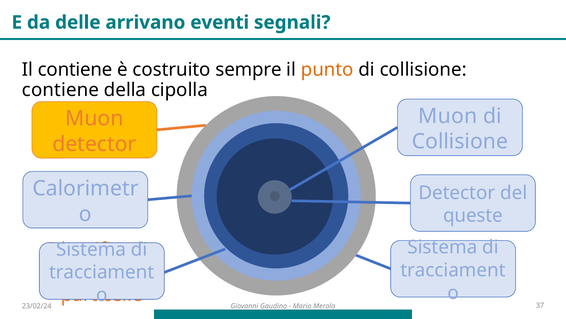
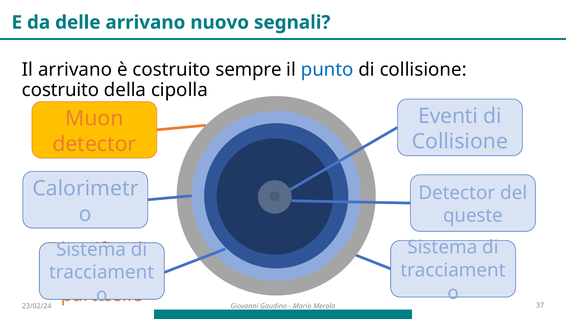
eventi: eventi -> nuovo (220, 22)
Il contiene: contiene -> arrivano (75, 70)
punto colour: orange -> blue (327, 70)
contiene: contiene -> costruito (61, 90)
Muon: Muon -> Eventi (448, 116)
